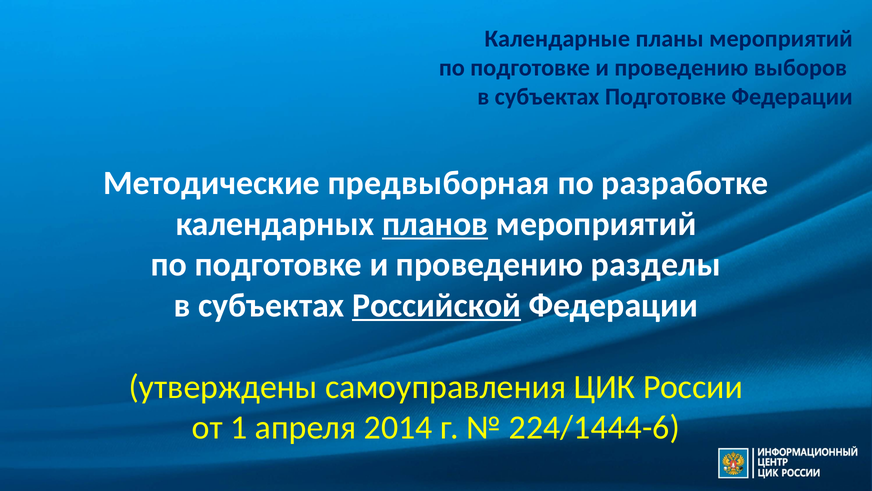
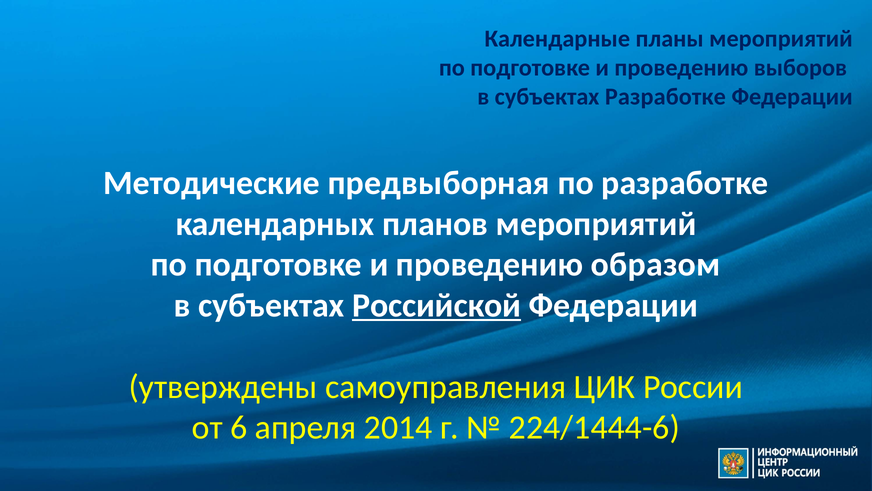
субъектах Подготовке: Подготовке -> Разработке (665, 97)
планов underline: present -> none (435, 224)
разделы: разделы -> образом (656, 264)
1: 1 -> 6 (239, 427)
